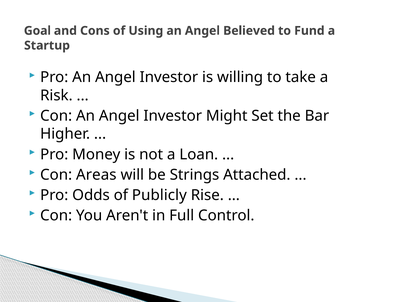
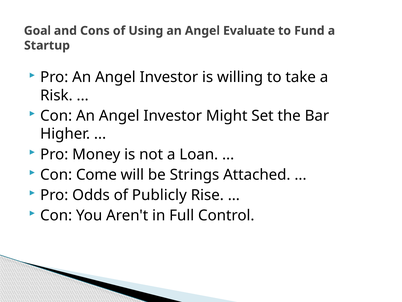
Believed: Believed -> Evaluate (249, 31)
Areas: Areas -> Come (96, 174)
